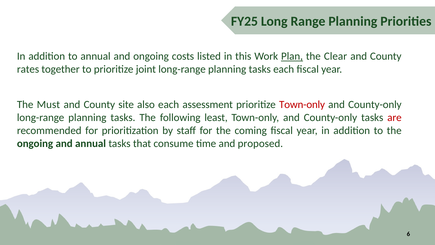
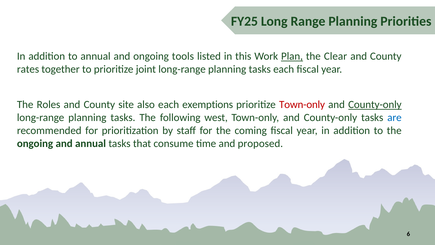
costs: costs -> tools (183, 56)
Must: Must -> Roles (49, 104)
assessment: assessment -> exemptions (208, 104)
County-only underline: none -> present (375, 104)
least: least -> west (216, 117)
are colour: red -> blue (394, 117)
